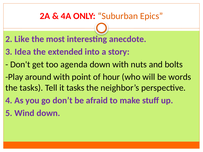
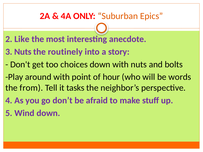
3 Idea: Idea -> Nuts (23, 52)
extended: extended -> routinely (65, 52)
agenda: agenda -> choices (74, 64)
the tasks: tasks -> from (31, 88)
